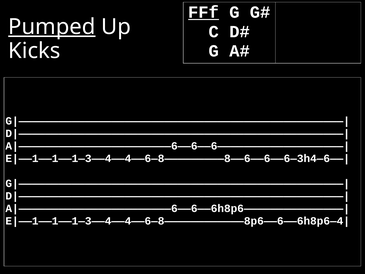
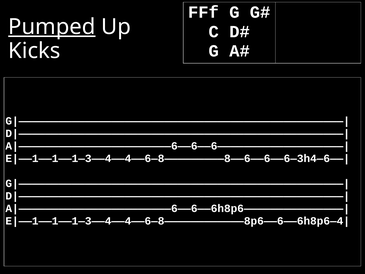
FFf underline: present -> none (204, 12)
